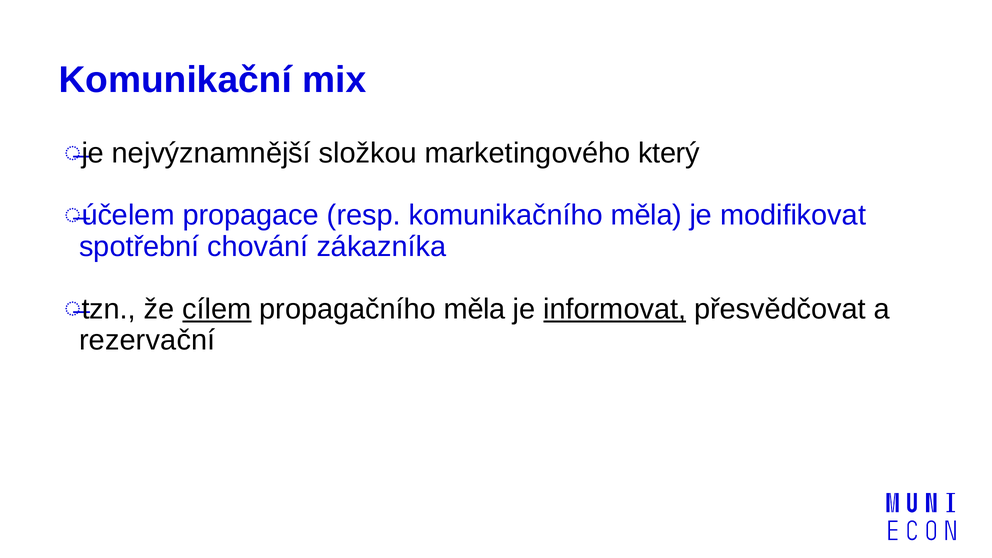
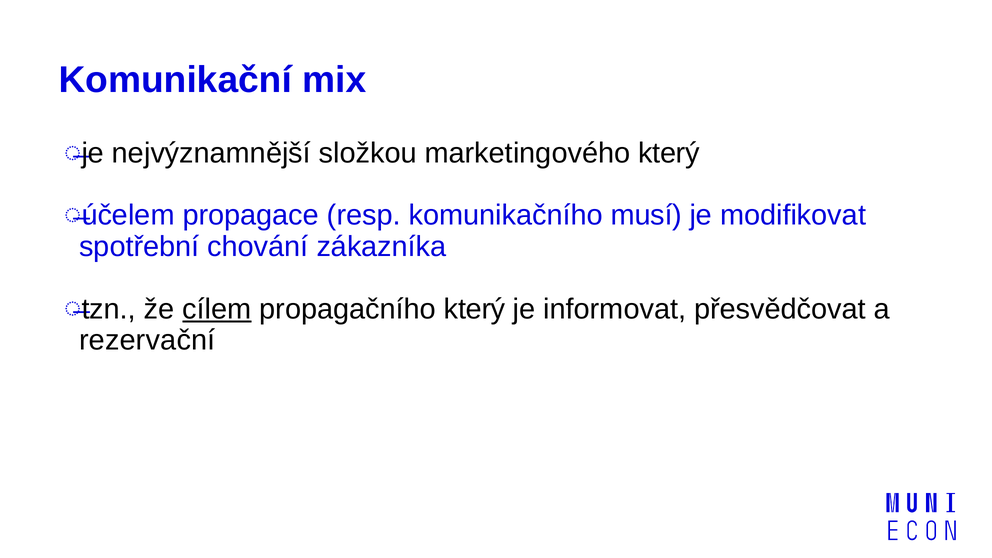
komunikačního měla: měla -> musí (646, 215)
propagačního měla: měla -> který (475, 309)
informovat underline: present -> none (615, 309)
